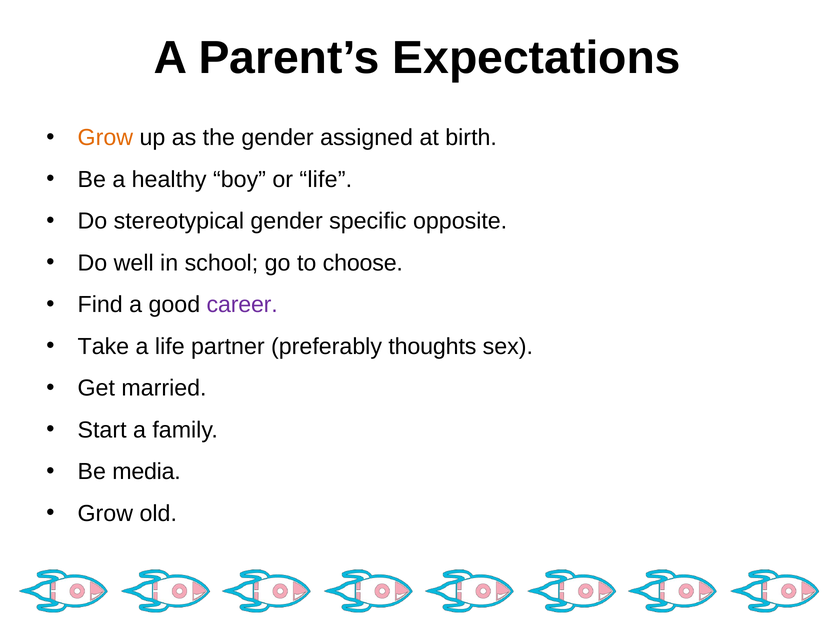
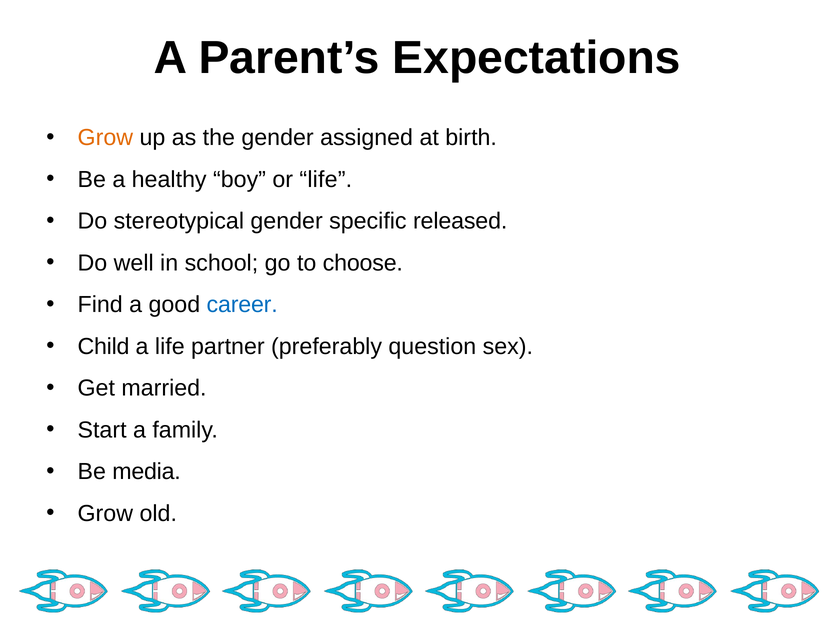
opposite: opposite -> released (460, 221)
career colour: purple -> blue (242, 305)
Take: Take -> Child (103, 347)
thoughts: thoughts -> question (432, 347)
